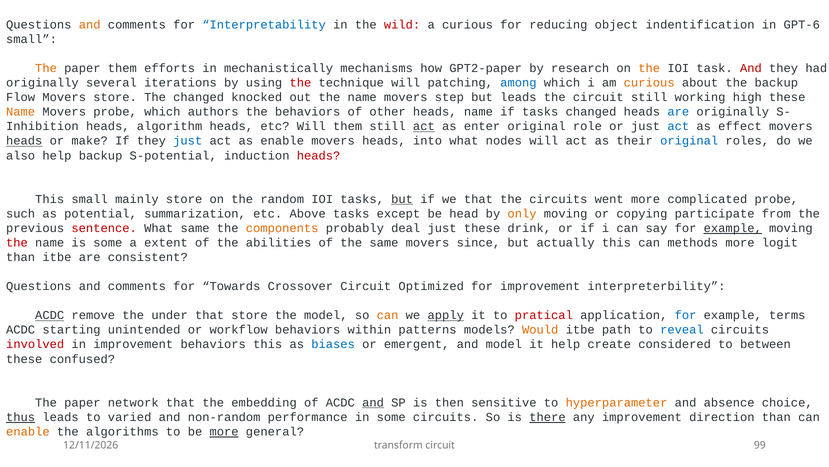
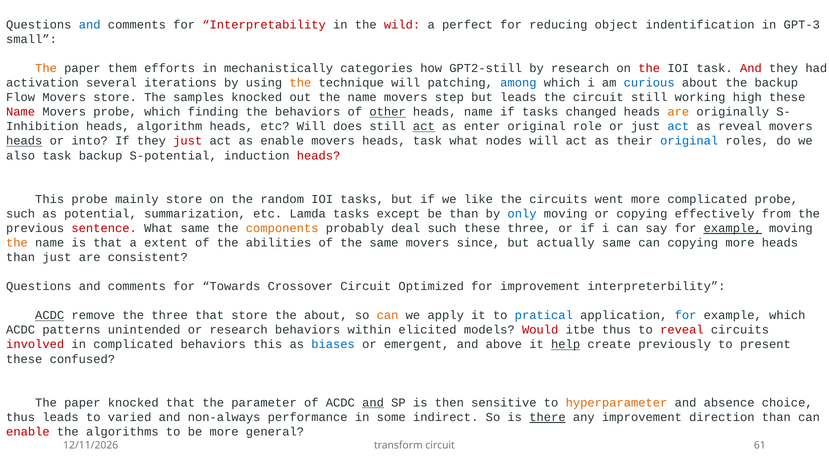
and colour: orange -> blue (90, 25)
Interpretability colour: blue -> red (264, 25)
a curious: curious -> perfect (467, 25)
GPT-6: GPT-6 -> GPT-3 (802, 25)
mechanisms: mechanisms -> categories (377, 68)
GPT2-paper: GPT2-paper -> GPT2-still (486, 68)
the colour: orange -> red (649, 68)
originally: originally -> activation (42, 83)
the colour: red -> orange (300, 83)
curious colour: orange -> blue (649, 83)
The changed: changed -> samples (199, 97)
Name colour: orange -> red (21, 112)
authors: authors -> finding (213, 112)
other underline: none -> present (388, 112)
are colour: blue -> orange (678, 112)
Will them: them -> does (348, 126)
as effect: effect -> reveal (740, 126)
make: make -> into (90, 141)
just colour: blue -> red (188, 141)
heads into: into -> task (428, 141)
also help: help -> task (57, 155)
This small: small -> probe (90, 199)
but underline: present -> none (402, 199)
we that: that -> like (478, 199)
Above: Above -> Lamda (308, 213)
be head: head -> than (464, 213)
only colour: orange -> blue (522, 213)
participate: participate -> effectively (715, 213)
deal just: just -> such (442, 228)
these drink: drink -> three (529, 228)
the colour: red -> orange (17, 242)
is some: some -> that (108, 242)
actually this: this -> same (616, 242)
can methods: methods -> copying (693, 242)
more logit: logit -> heads (780, 242)
than itbe: itbe -> just (57, 257)
the under: under -> three (170, 315)
the model: model -> about (326, 315)
apply underline: present -> none (446, 315)
pratical colour: red -> blue (544, 315)
example terms: terms -> which (787, 315)
starting: starting -> patterns (71, 329)
or workflow: workflow -> research (239, 329)
patterns: patterns -> elicited (428, 329)
Would colour: orange -> red (540, 329)
itbe path: path -> thus (616, 329)
reveal colour: blue -> red (682, 329)
in improvement: improvement -> complicated (133, 344)
and model: model -> above (504, 344)
help underline: none -> present (566, 344)
considered: considered -> previously (675, 344)
between: between -> present (765, 344)
paper network: network -> knocked (133, 402)
embedding: embedding -> parameter (264, 402)
thus underline: present -> none (21, 417)
non-random: non-random -> non-always (224, 417)
some circuits: circuits -> indirect (446, 417)
enable colour: orange -> red (28, 431)
more underline: present -> none (224, 431)
99: 99 -> 61 (760, 444)
